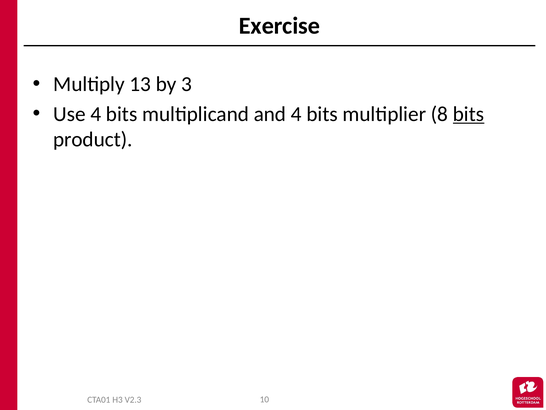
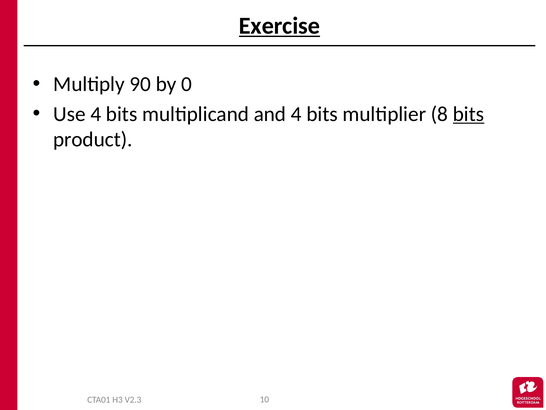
Exercise underline: none -> present (279, 26)
13: 13 -> 90 (140, 84)
3: 3 -> 0 (187, 84)
